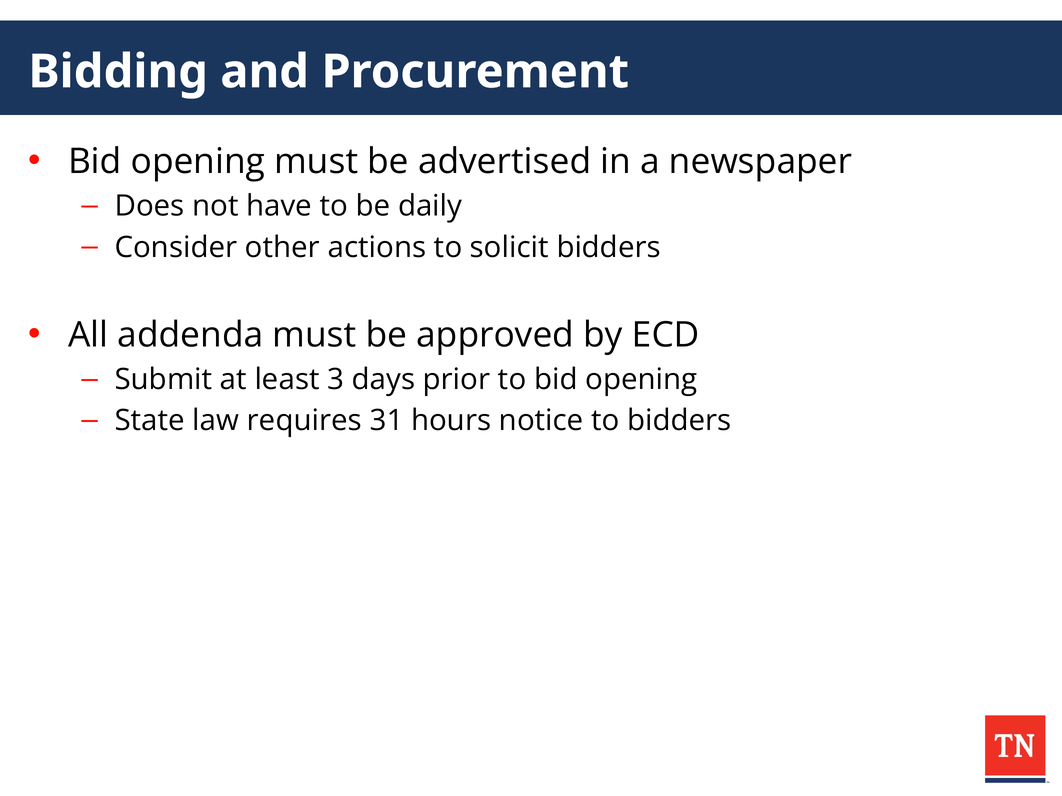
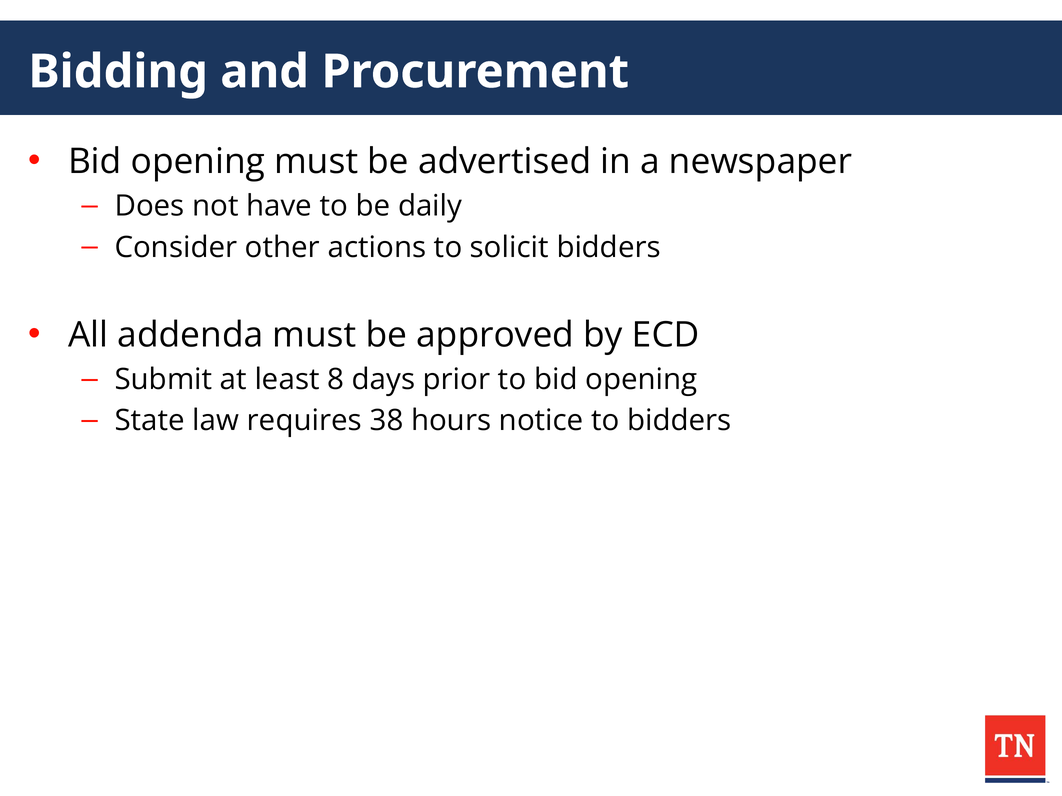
3: 3 -> 8 (336, 380)
31: 31 -> 38 (387, 421)
